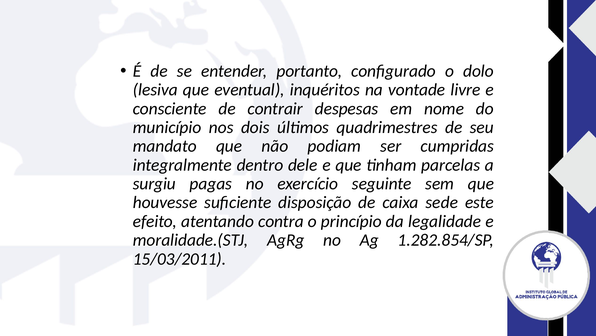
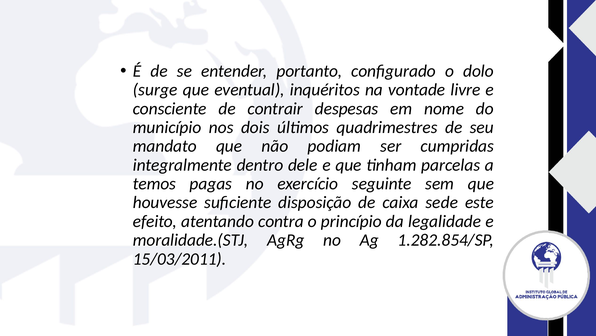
lesiva: lesiva -> surge (155, 90)
surgiu: surgiu -> temos (154, 183)
